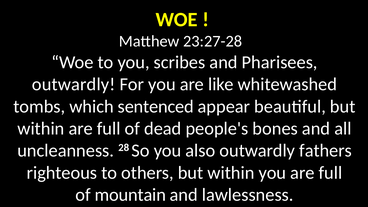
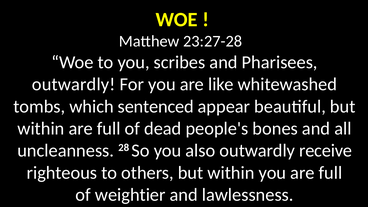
fathers: fathers -> receive (326, 151)
mountain: mountain -> weightier (130, 195)
